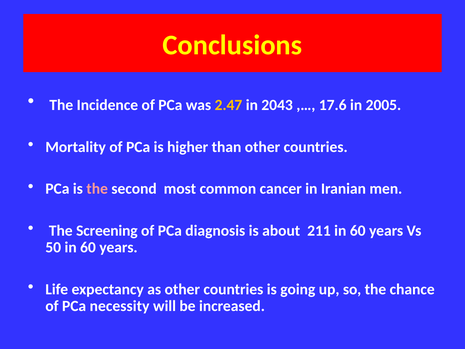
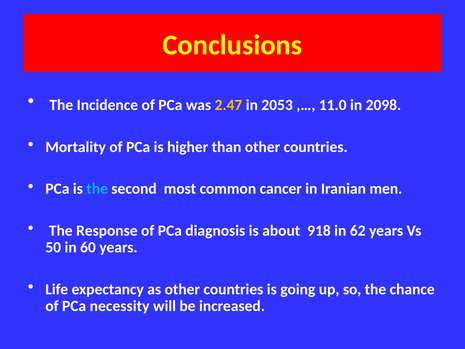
2043: 2043 -> 2053 (277, 105)
17.6: 17.6 -> 11.0 (333, 105)
2005: 2005 -> 2098 (383, 105)
the colour: pink -> light blue (97, 189)
Screening: Screening -> Response (107, 231)
211: 211 -> 918 (319, 231)
60: 60 -> 62 (358, 231)
